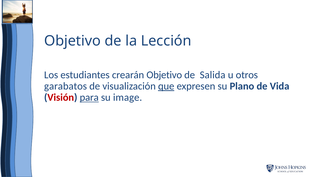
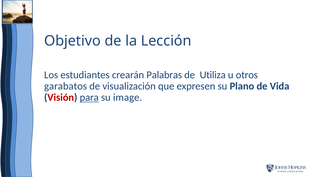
crearán Objetivo: Objetivo -> Palabras (164, 75)
Salida: Salida -> Utiliza (213, 75)
que underline: present -> none (166, 86)
